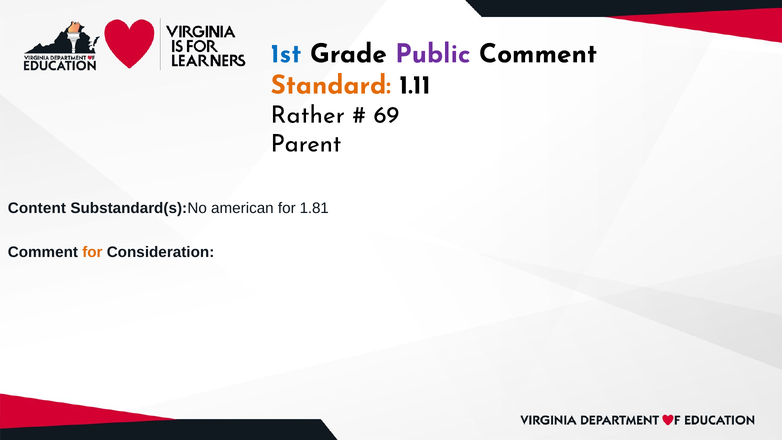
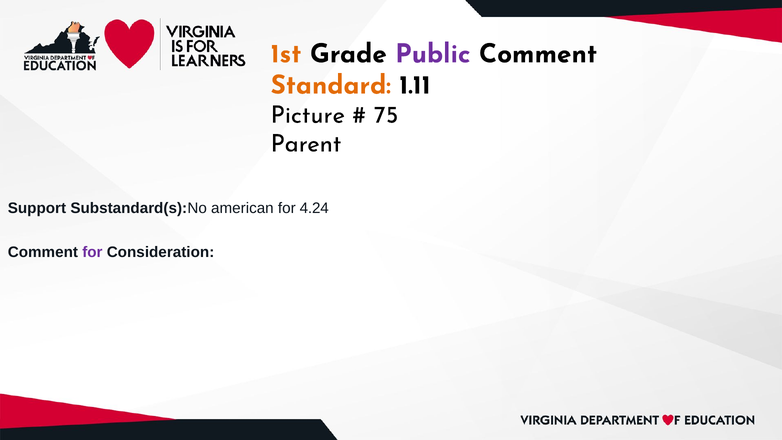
1st colour: blue -> orange (286, 54)
Rather: Rather -> Picture (308, 115)
69: 69 -> 75 (386, 115)
Content: Content -> Support (37, 208)
1.81: 1.81 -> 4.24 (314, 208)
for colour: orange -> purple (92, 252)
